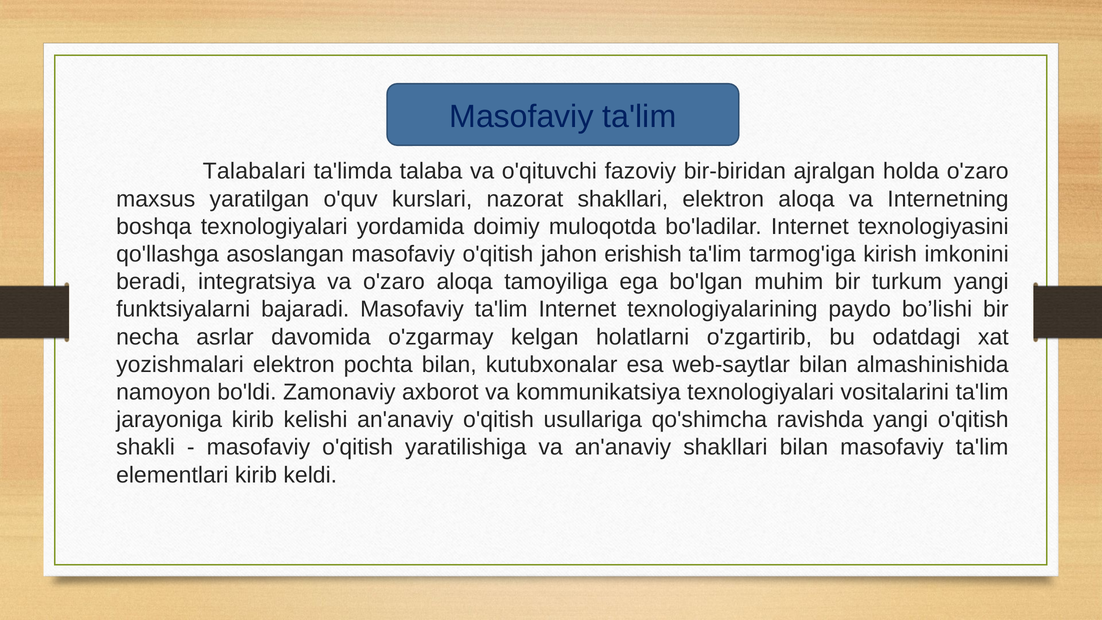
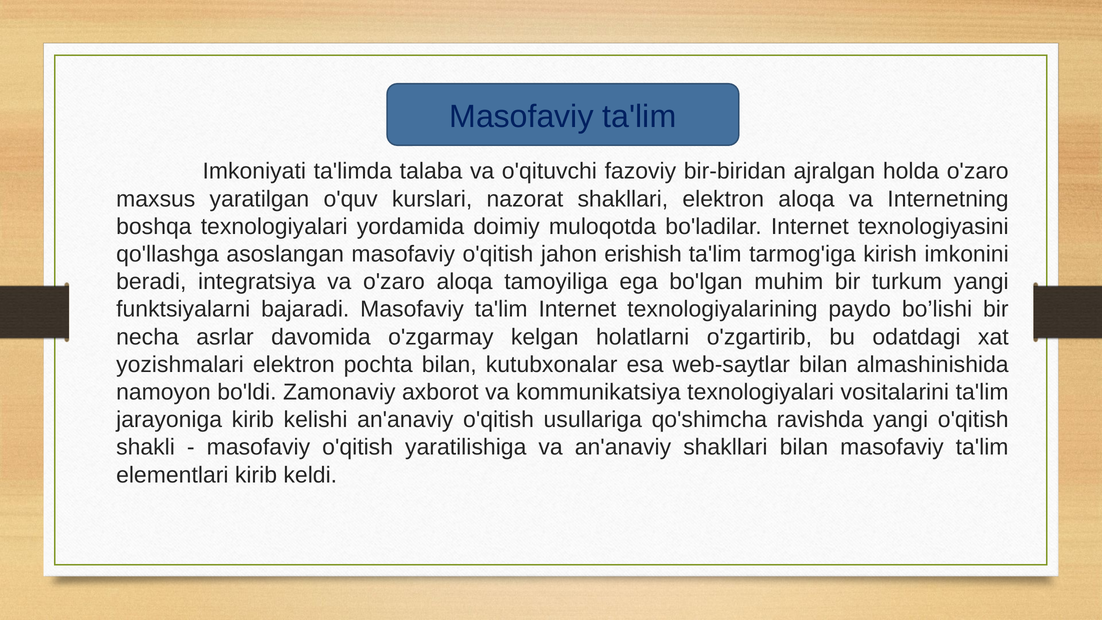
Talabalari: Talabalari -> Imkoniyati (254, 171)
